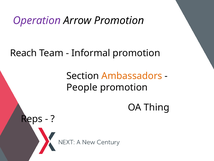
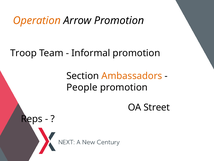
Operation colour: purple -> orange (37, 21)
Reach: Reach -> Troop (23, 53)
Thing: Thing -> Street (157, 107)
